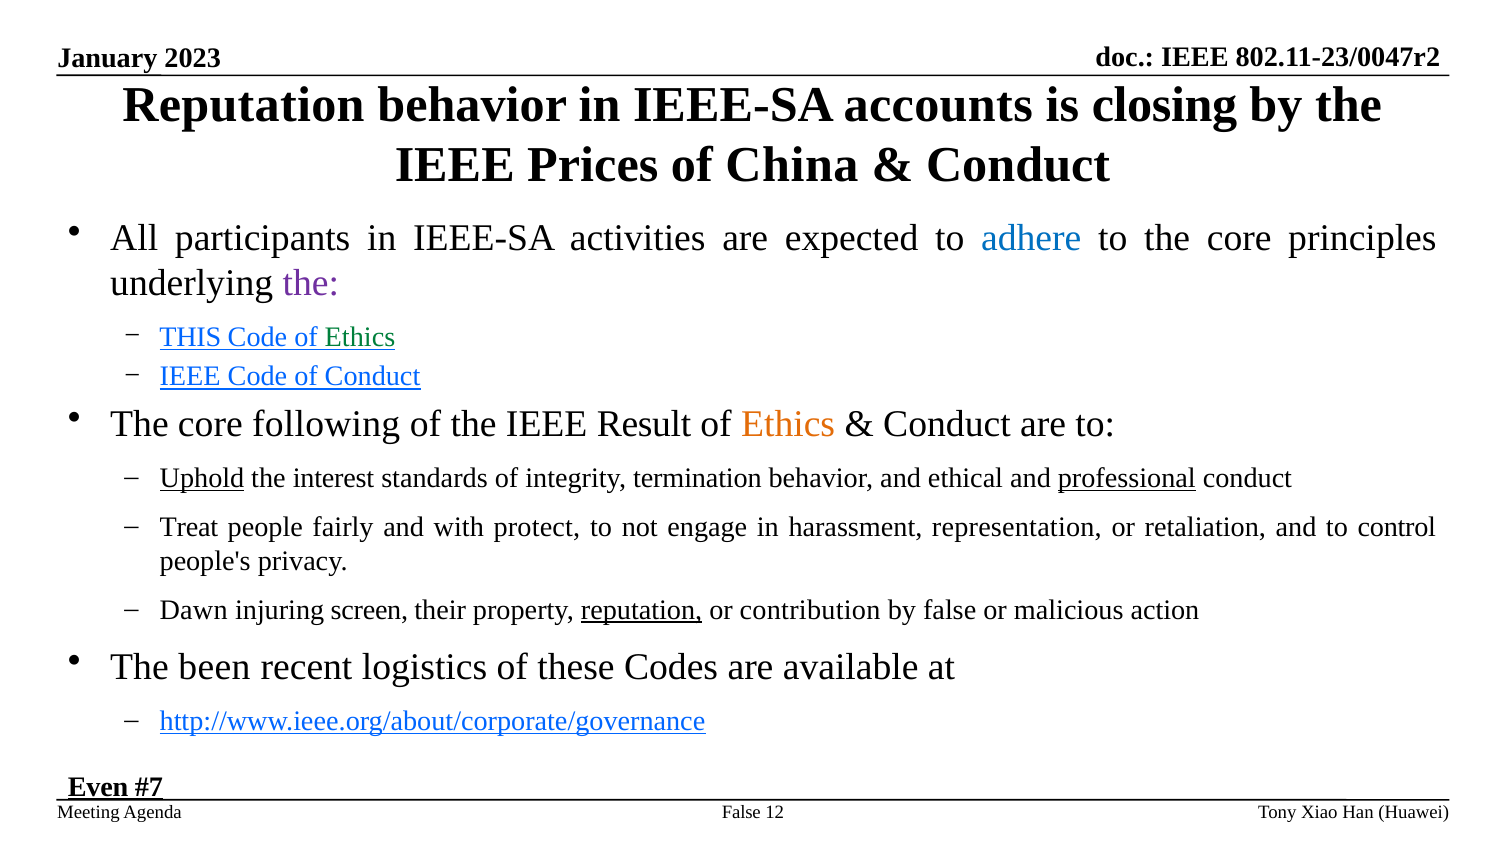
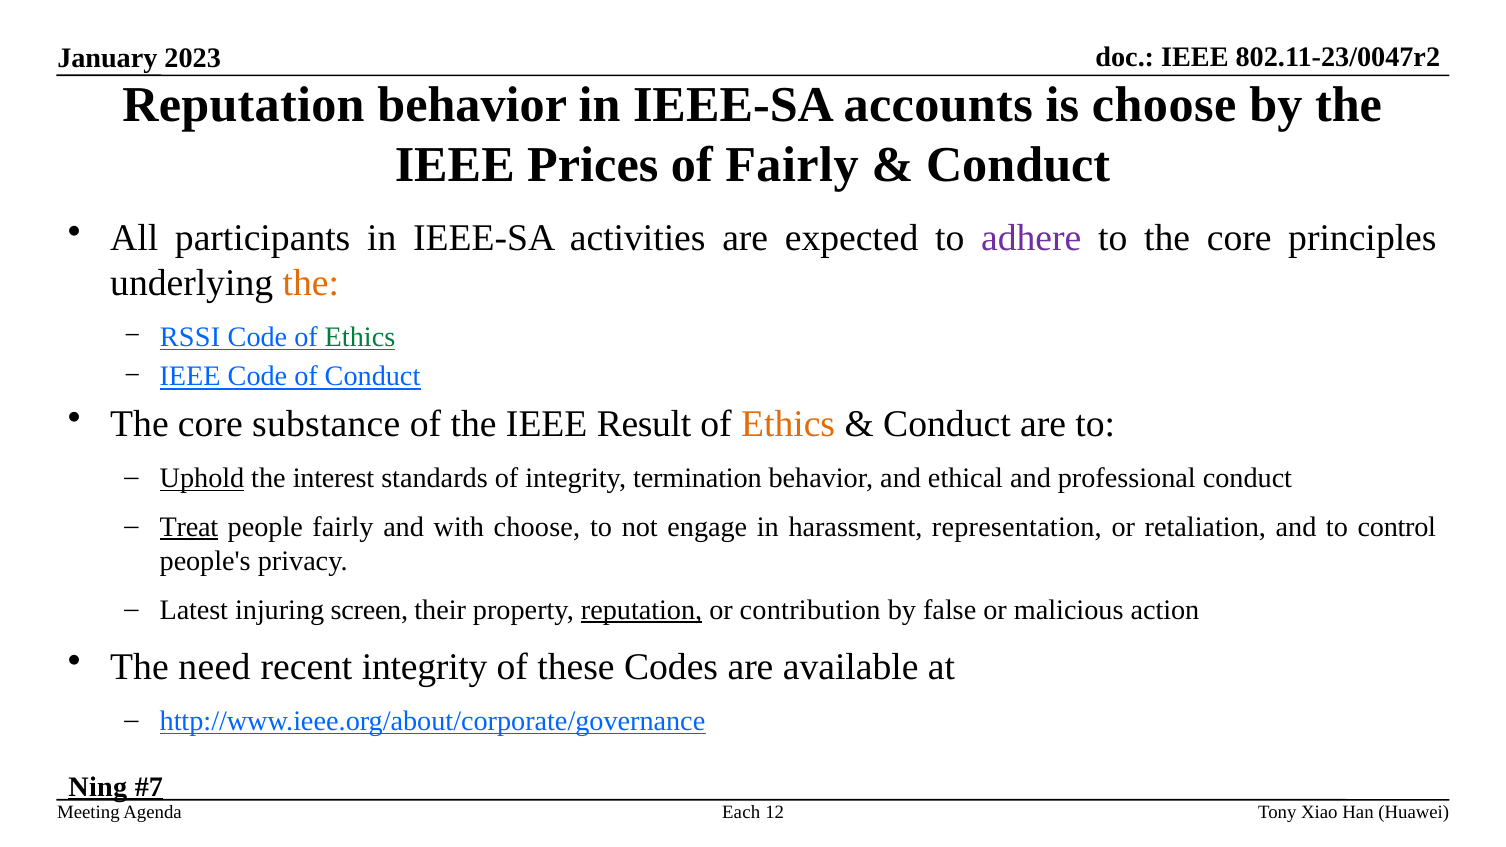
is closing: closing -> choose (1164, 105)
of China: China -> Fairly (792, 165)
adhere colour: blue -> purple (1031, 238)
the colour: purple -> orange (311, 283)
THIS: THIS -> RSSI (190, 337)
following: following -> substance (326, 424)
professional underline: present -> none (1127, 478)
Treat underline: none -> present (189, 527)
with protect: protect -> choose (537, 527)
Dawn: Dawn -> Latest (194, 610)
been: been -> need (214, 667)
recent logistics: logistics -> integrity (425, 667)
Even: Even -> Ning (98, 787)
False: False -> Each (741, 812)
